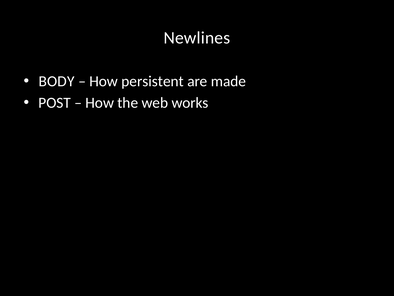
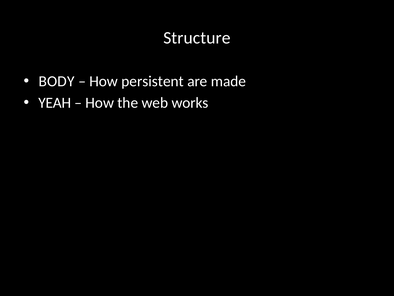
Newlines: Newlines -> Structure (197, 38)
POST: POST -> YEAH (55, 103)
